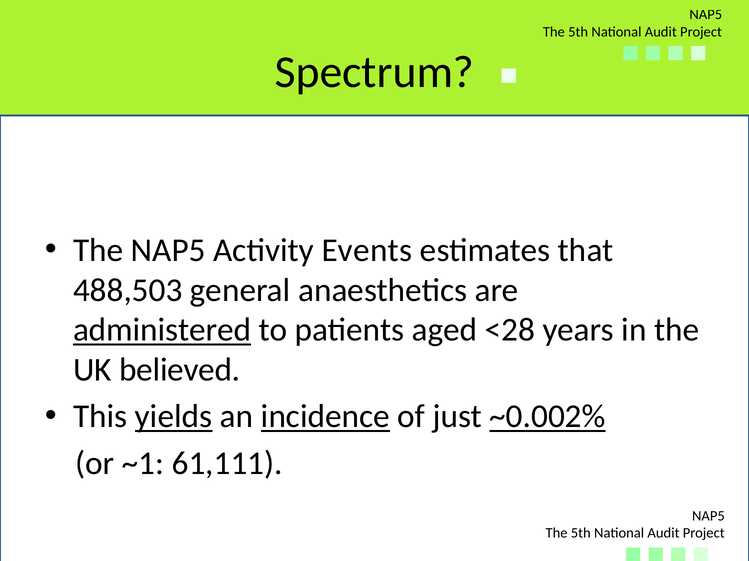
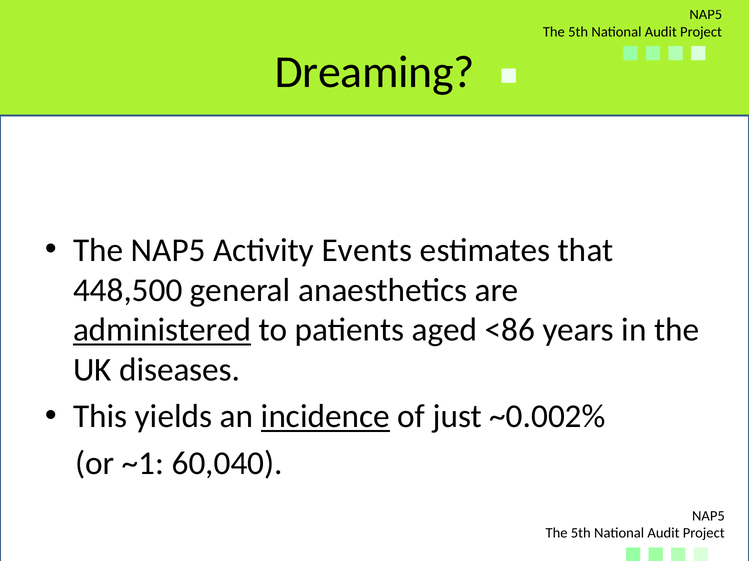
Spectrum: Spectrum -> Dreaming (375, 73)
488,503: 488,503 -> 448,500 (128, 290)
<28: <28 -> <86 (510, 330)
believed: believed -> diseases (180, 370)
yields underline: present -> none (174, 417)
~0.002% underline: present -> none (548, 417)
61,111: 61,111 -> 60,040 (227, 464)
